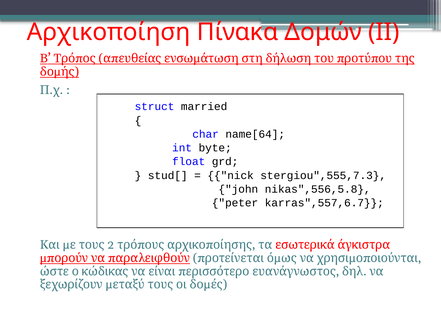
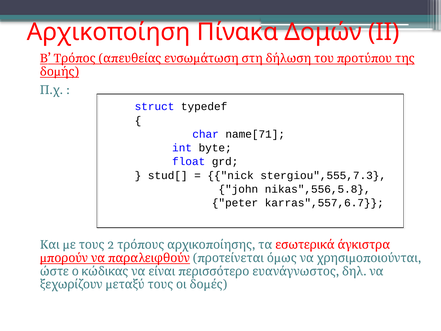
married: married -> typedef (204, 106)
name[64: name[64 -> name[71 (255, 134)
